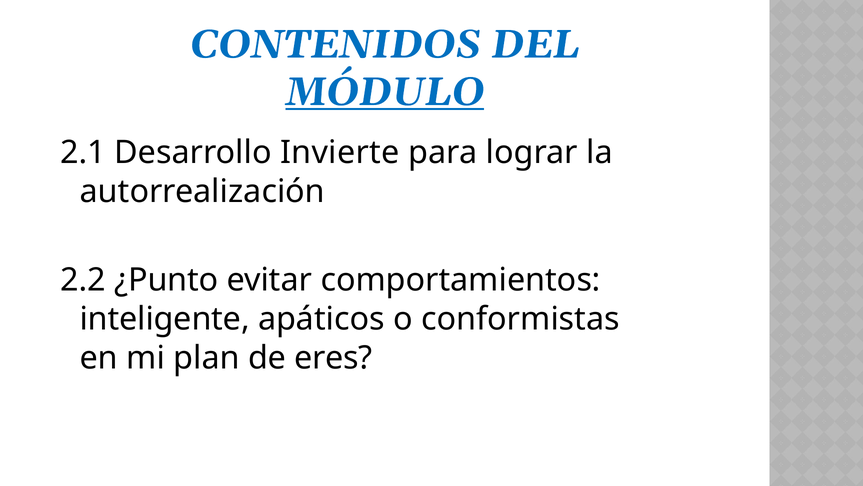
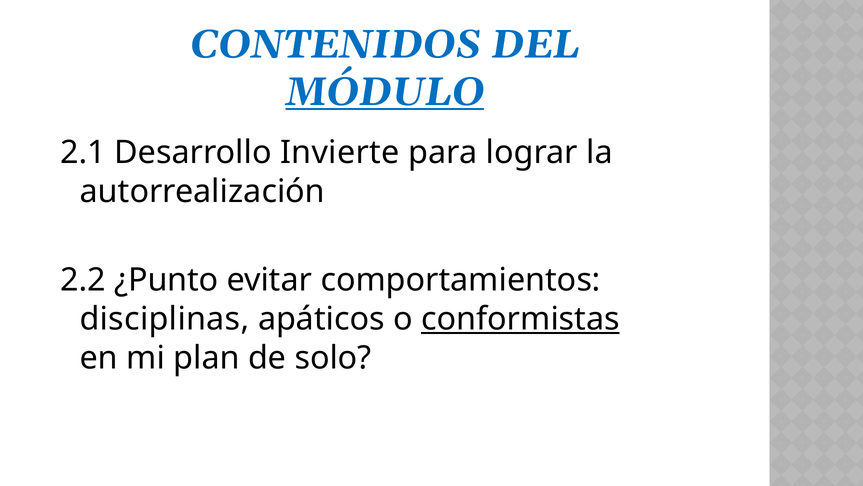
inteligente: inteligente -> disciplinas (164, 319)
conformistas underline: none -> present (520, 319)
eres: eres -> solo (333, 358)
